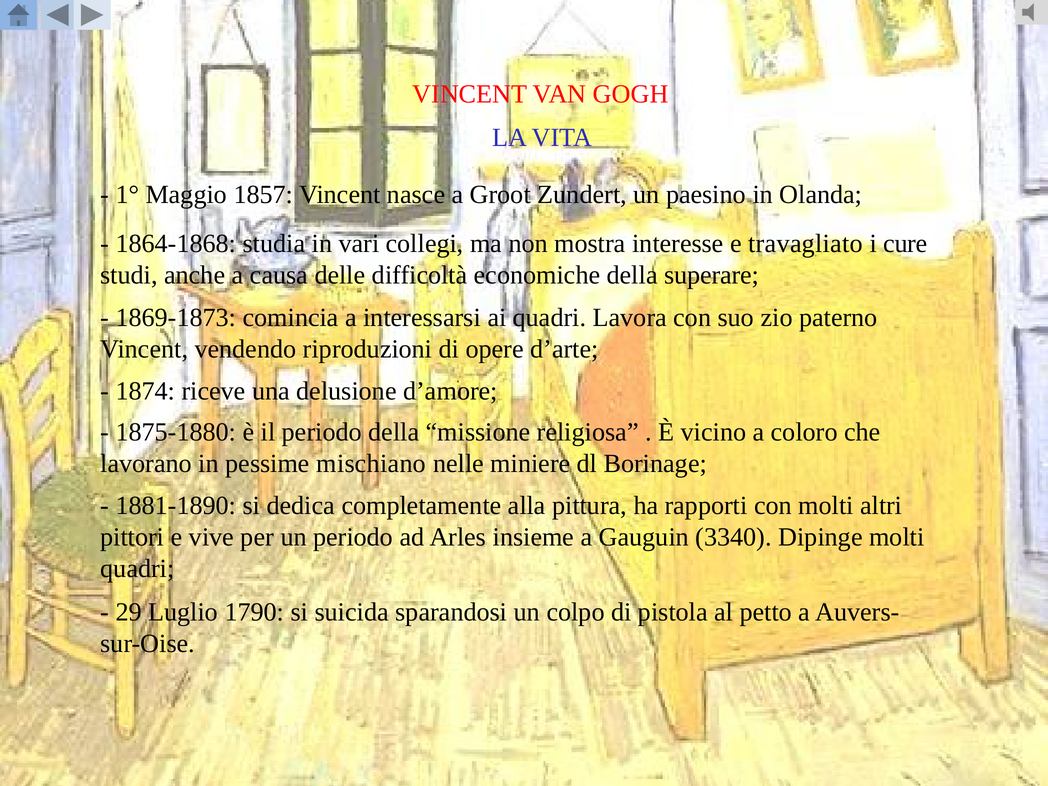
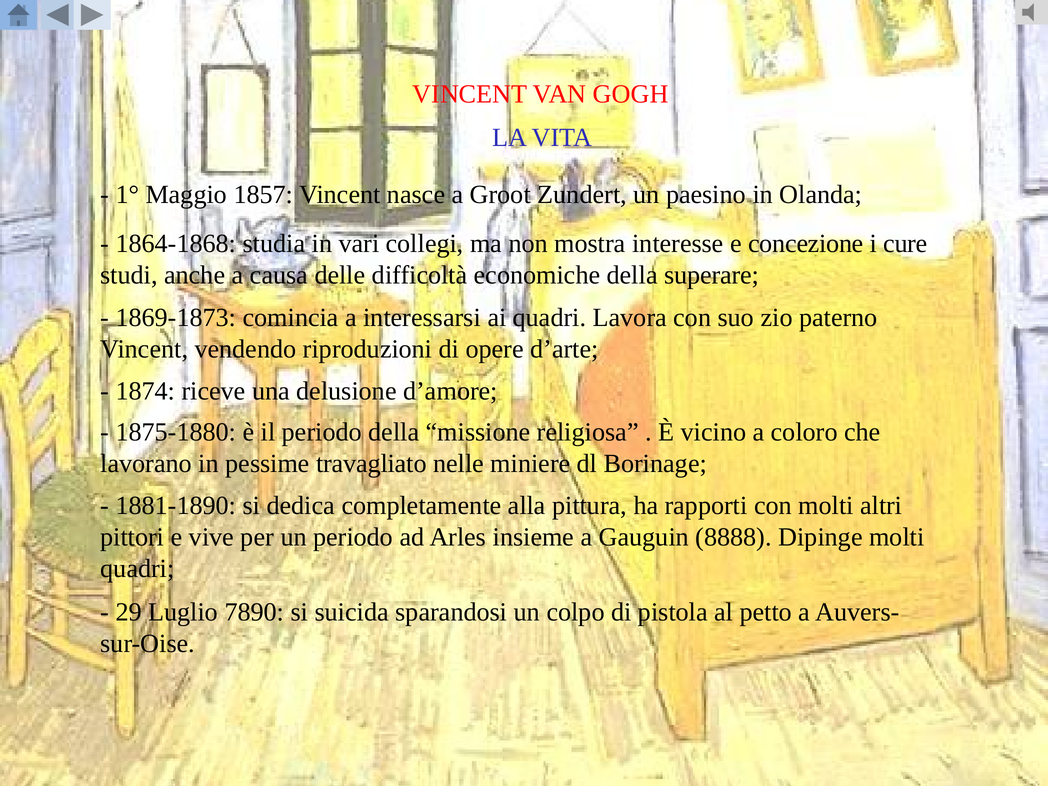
travagliato: travagliato -> concezione (806, 244)
mischiano: mischiano -> travagliato (371, 463)
3340: 3340 -> 8888 (734, 537)
1790: 1790 -> 7890 (254, 612)
